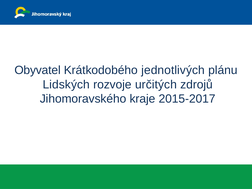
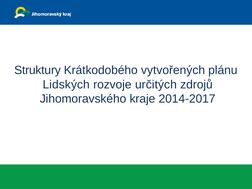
Obyvatel: Obyvatel -> Struktury (38, 70)
jednotlivých: jednotlivých -> vytvořených (173, 70)
2015-2017: 2015-2017 -> 2014-2017 (187, 99)
